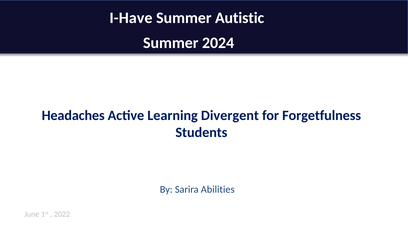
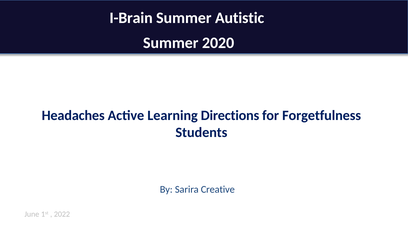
I-Have: I-Have -> I-Brain (131, 18)
2024: 2024 -> 2020 (218, 43)
Divergent: Divergent -> Directions (230, 115)
Abilities: Abilities -> Creative (218, 189)
